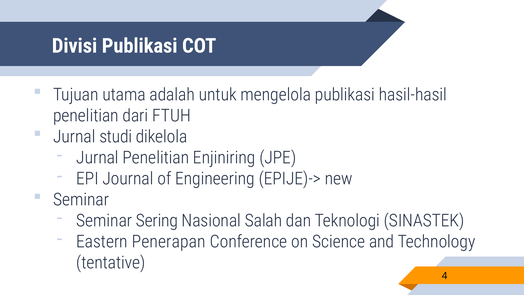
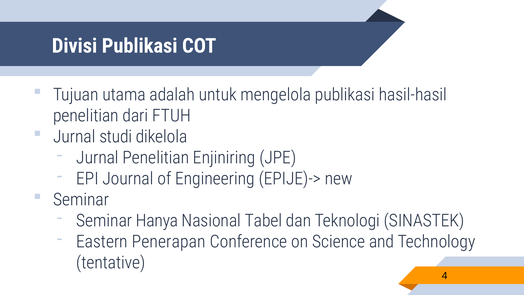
Sering: Sering -> Hanya (157, 221)
Salah: Salah -> Tabel (264, 221)
